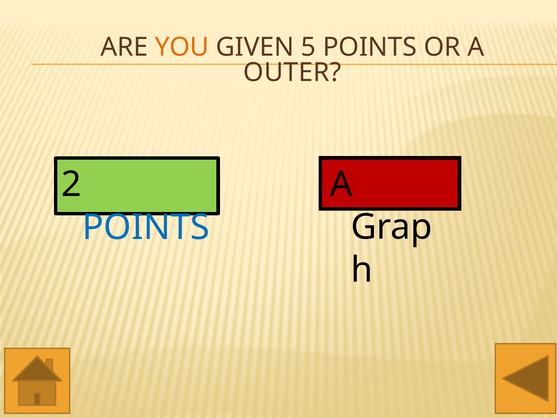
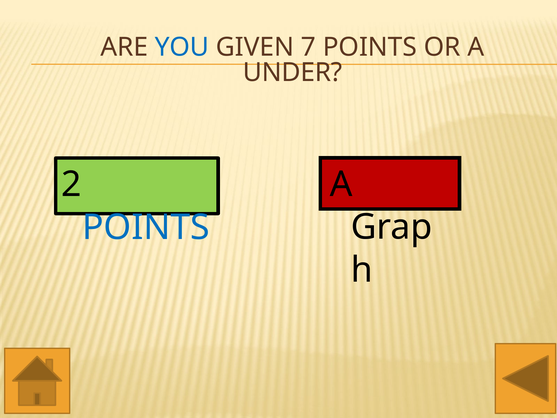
YOU colour: orange -> blue (182, 47)
5: 5 -> 7 (308, 47)
OUTER: OUTER -> UNDER (293, 72)
